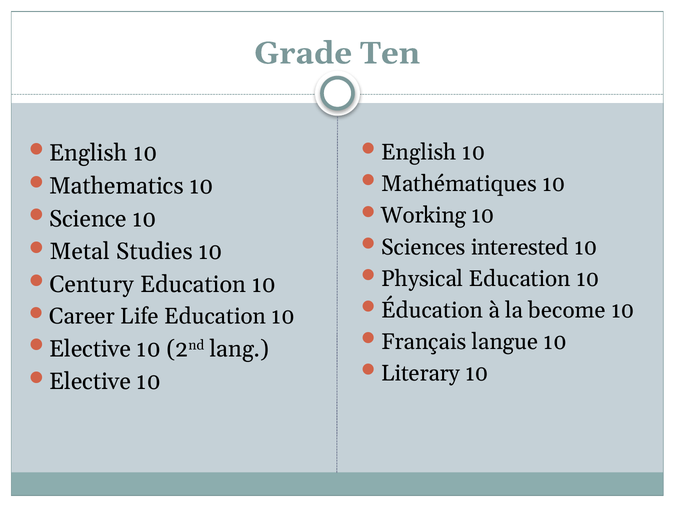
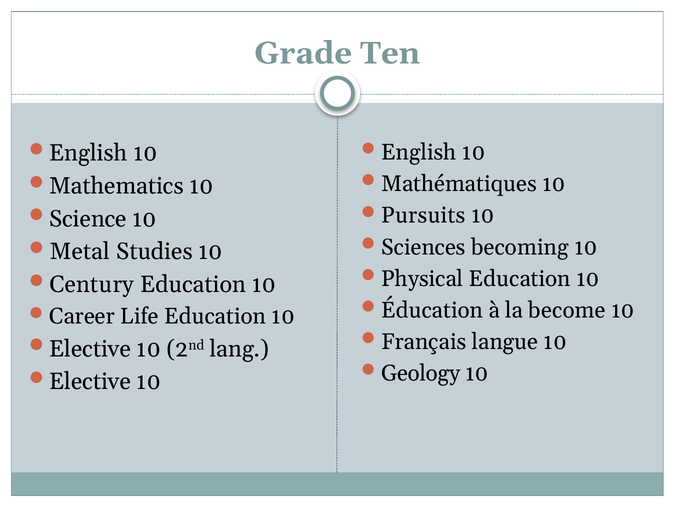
Working: Working -> Pursuits (423, 215)
interested: interested -> becoming (520, 247)
Literary: Literary -> Geology (421, 373)
